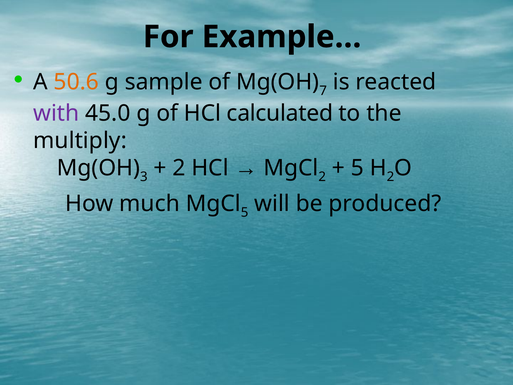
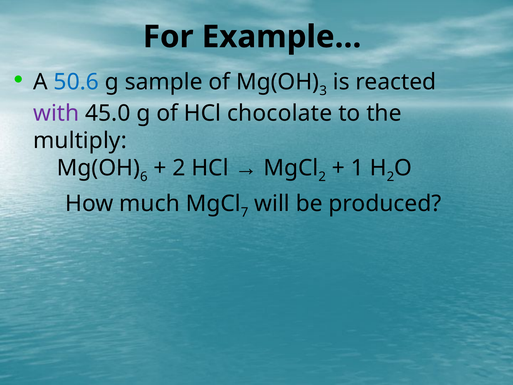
50.6 colour: orange -> blue (76, 82)
7: 7 -> 3 (323, 91)
calculated: calculated -> chocolate (280, 113)
3: 3 -> 6 (144, 177)
5: 5 -> 1 (357, 168)
5: 5 -> 7 (245, 212)
